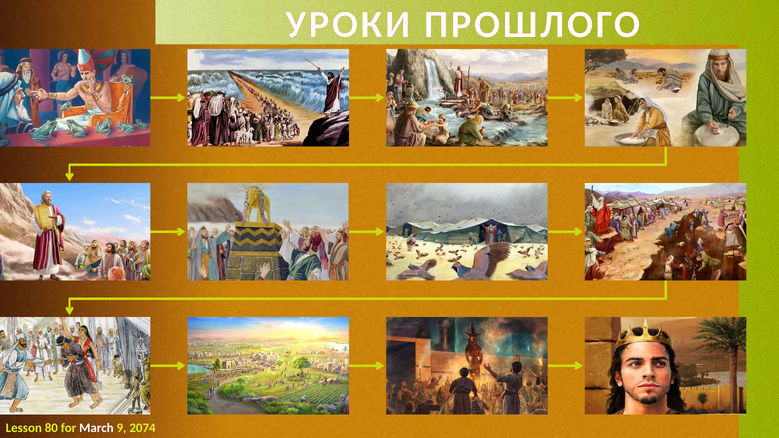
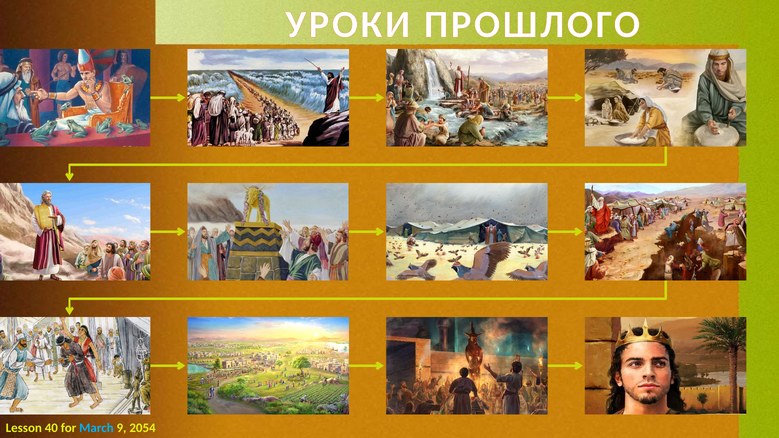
80: 80 -> 40 (51, 428)
March colour: white -> light blue (96, 428)
2074: 2074 -> 2054 (143, 428)
